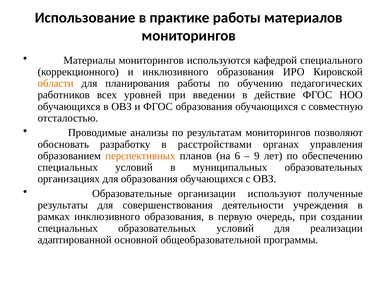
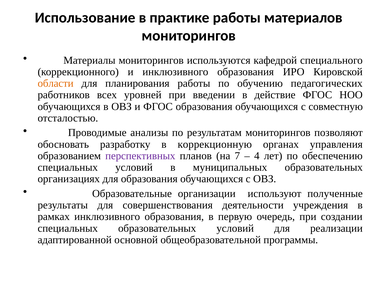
расстройствами: расстройствами -> коррекционную (215, 145)
перспективных colour: orange -> purple (140, 156)
6: 6 -> 7 (237, 156)
9: 9 -> 4 (257, 156)
